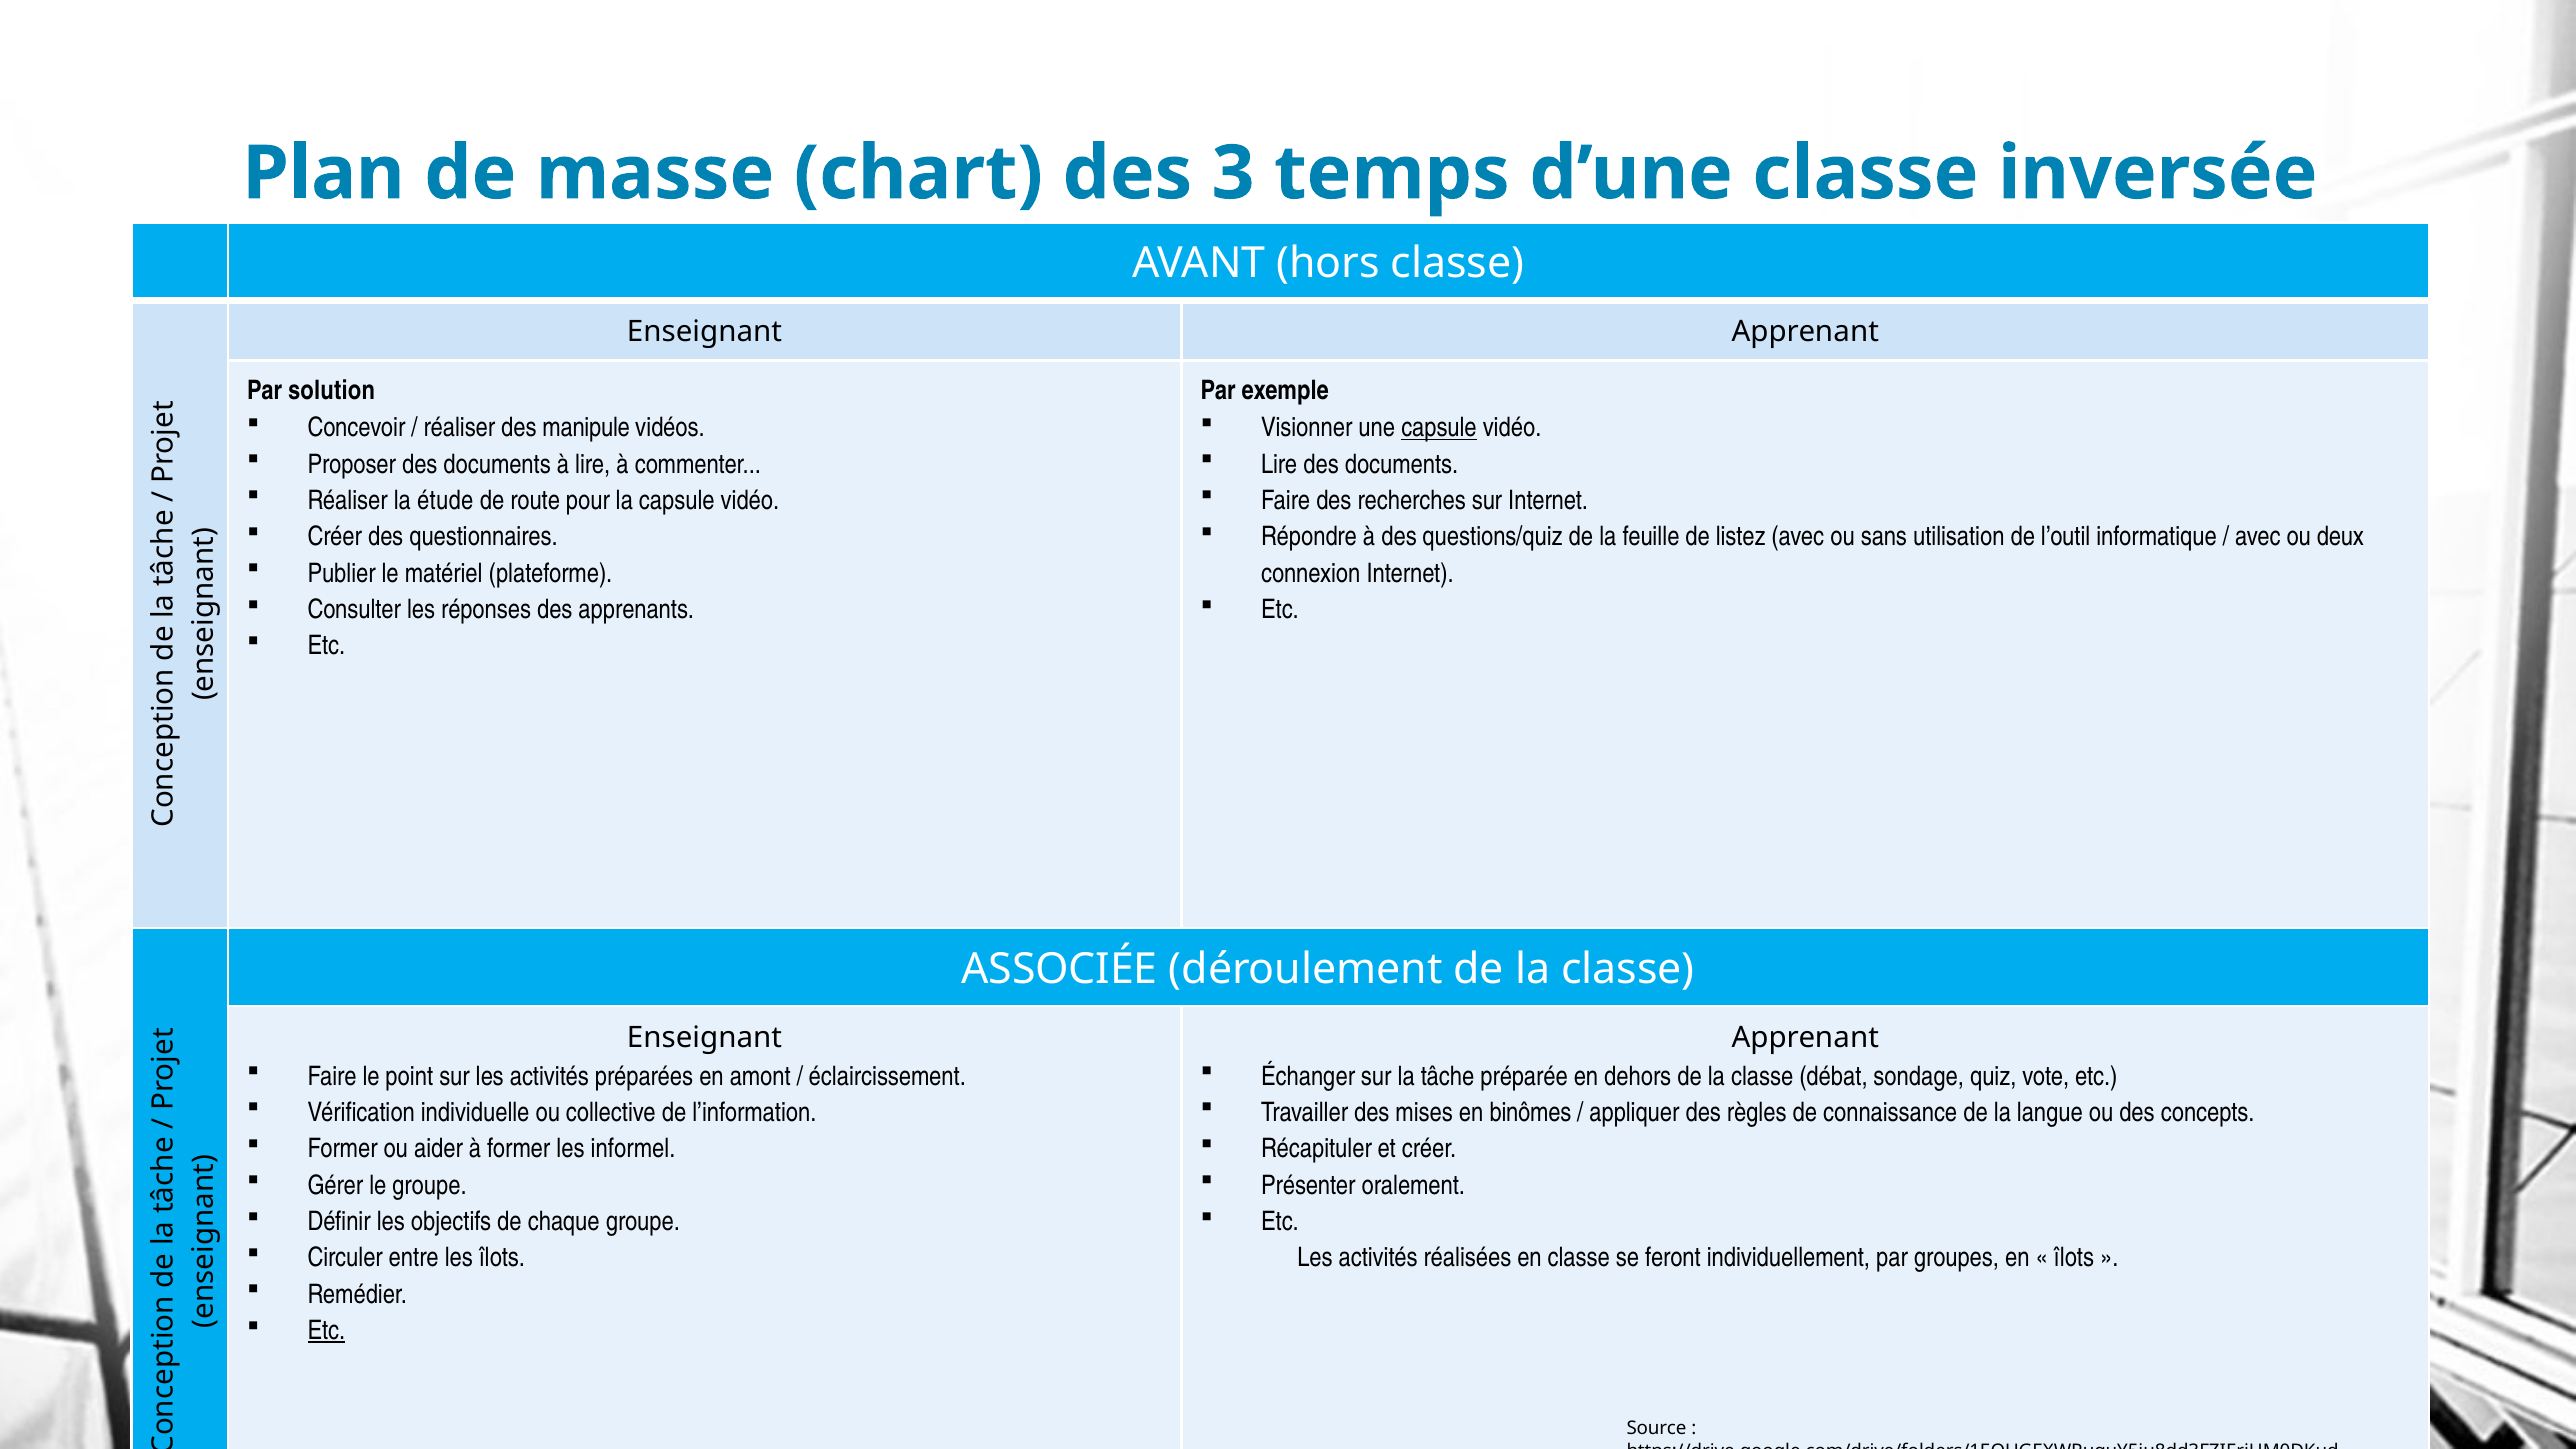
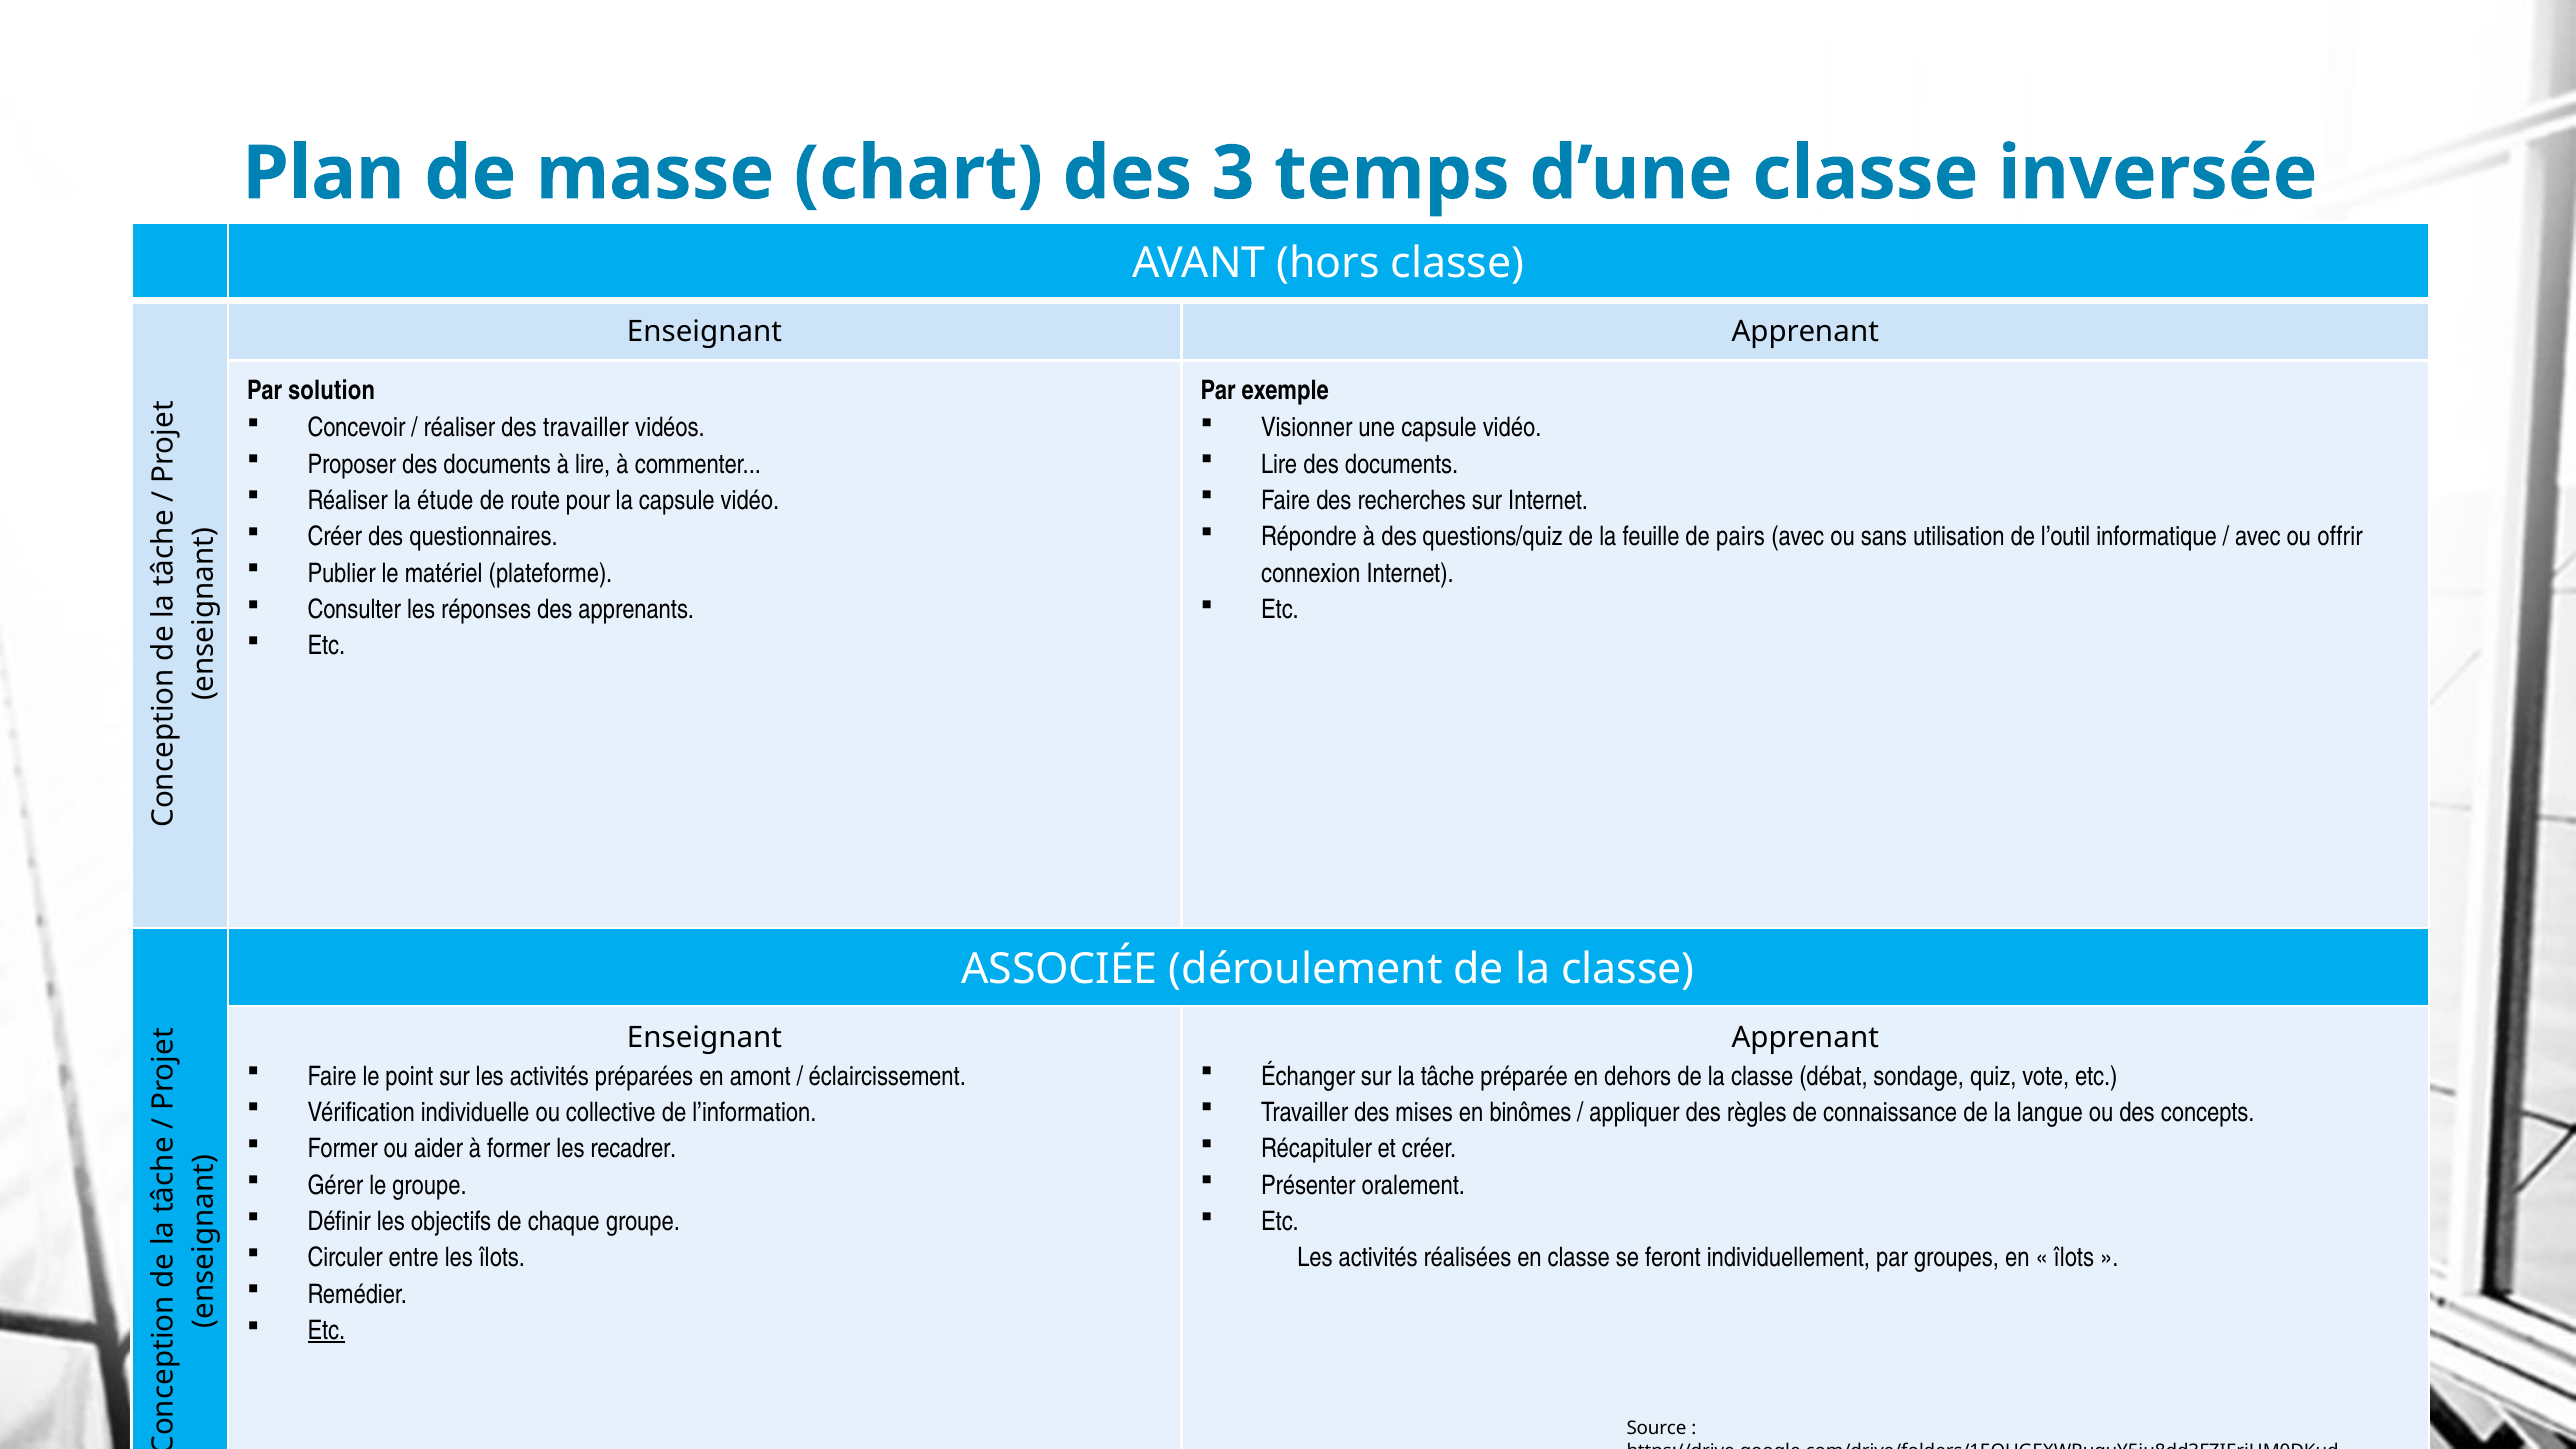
des manipule: manipule -> travailler (586, 428)
capsule underline: present -> none (1439, 428)
listez: listez -> pairs (1741, 537)
deux: deux -> offrir (2340, 537)
informel: informel -> recadrer (633, 1149)
